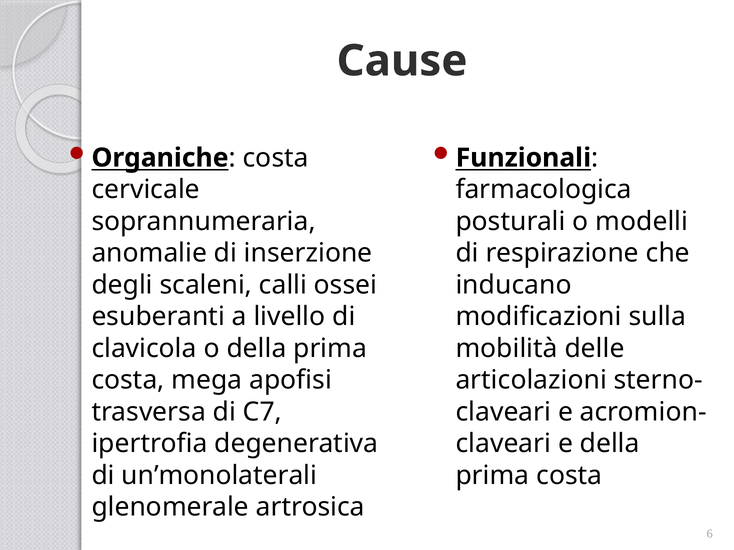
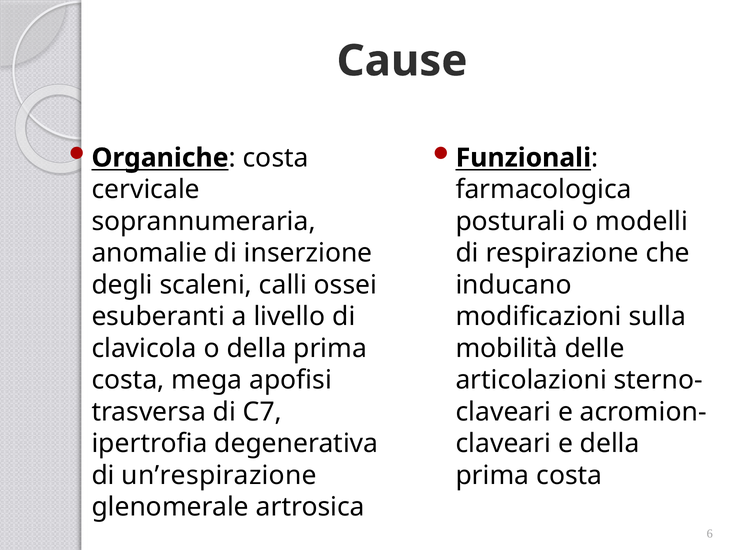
un’monolaterali: un’monolaterali -> un’respirazione (219, 476)
